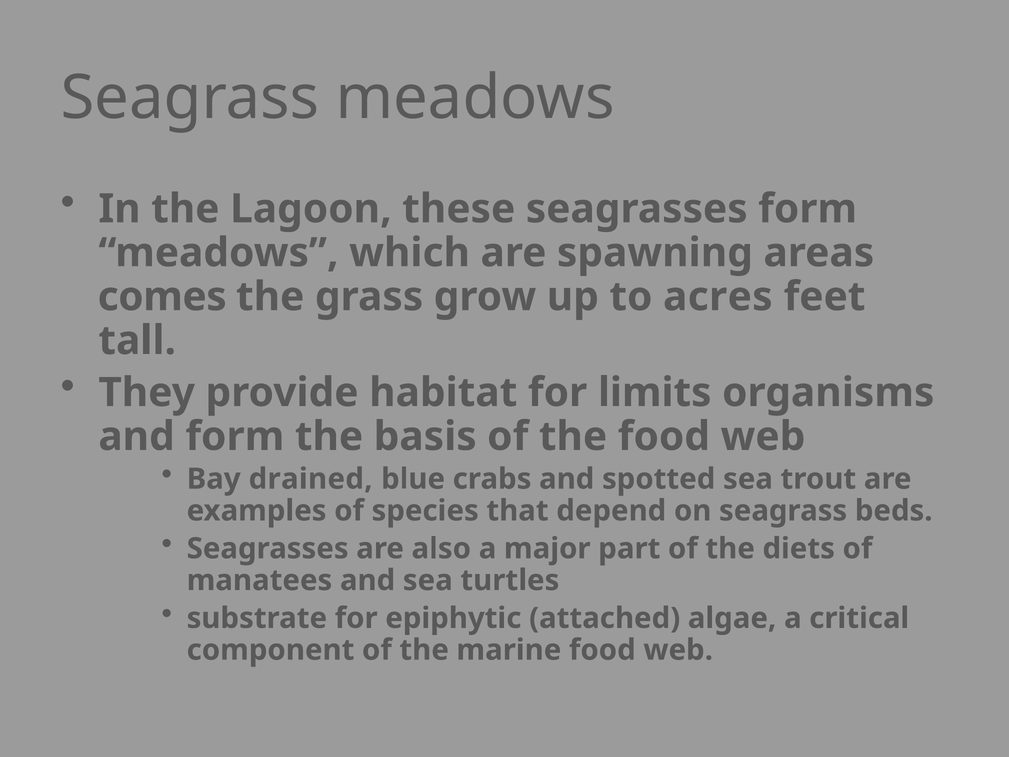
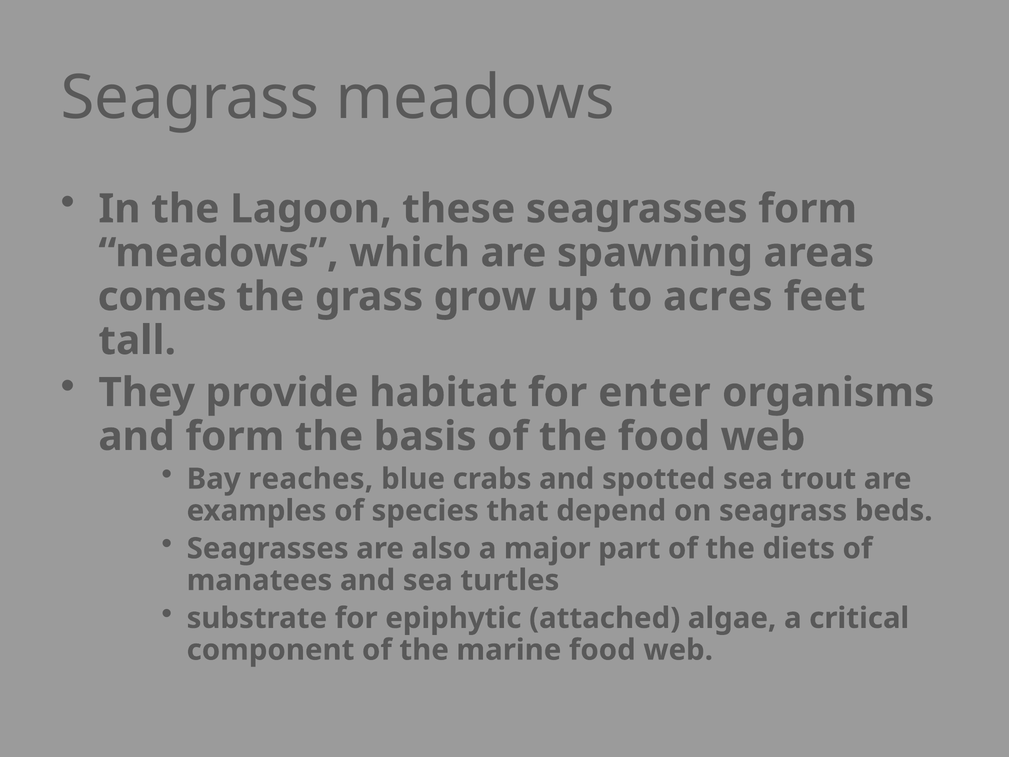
limits: limits -> enter (654, 392)
drained: drained -> reaches (311, 479)
